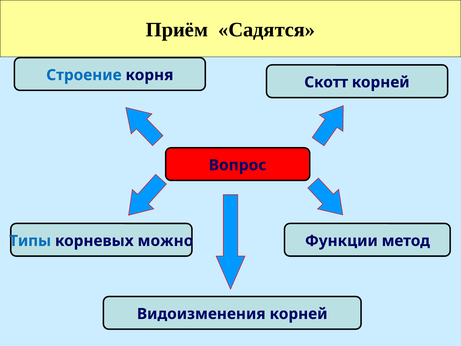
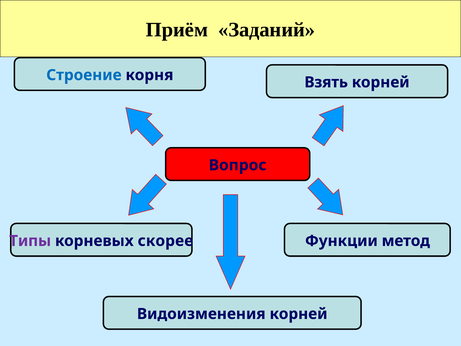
Садятся: Садятся -> Заданий (267, 30)
Скотт: Скотт -> Взять (326, 82)
Типы colour: blue -> purple (30, 241)
можно: можно -> скорее (165, 241)
